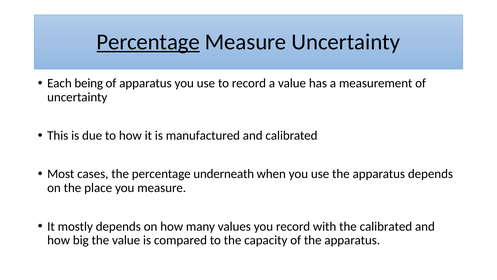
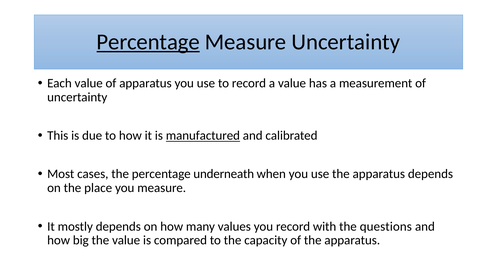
Each being: being -> value (89, 83)
manufactured underline: none -> present (203, 135)
the calibrated: calibrated -> questions (386, 226)
